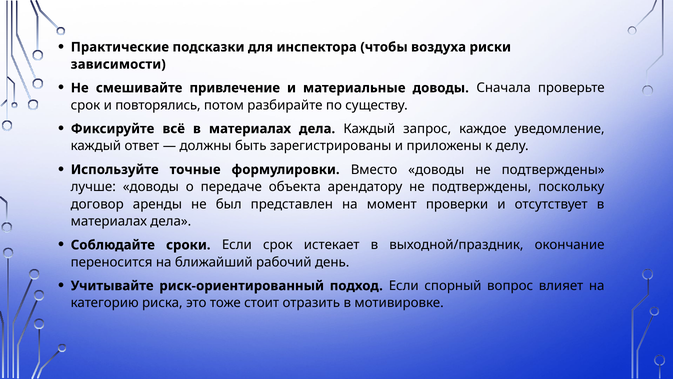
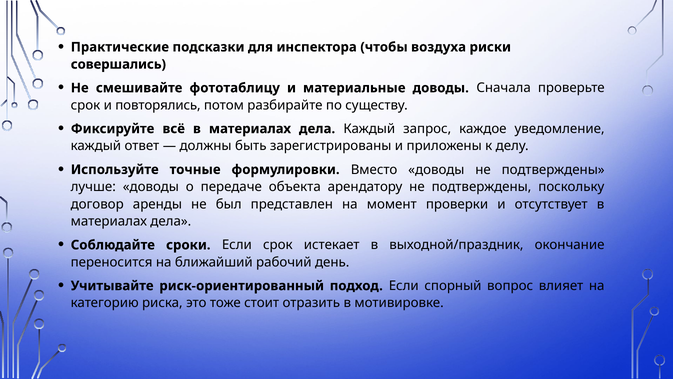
зависимости: зависимости -> совершались (118, 64)
привлечение: привлечение -> фототаблицу (235, 88)
